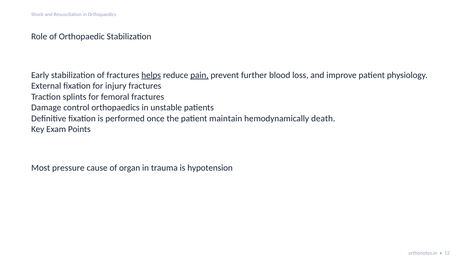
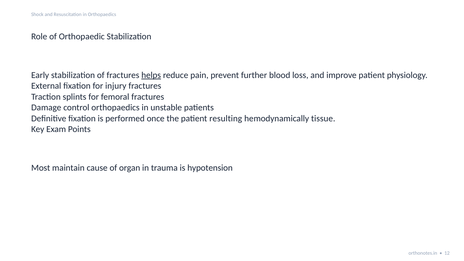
pain underline: present -> none (199, 75)
maintain: maintain -> resulting (226, 118)
death: death -> tissue (323, 118)
pressure: pressure -> maintain (68, 168)
